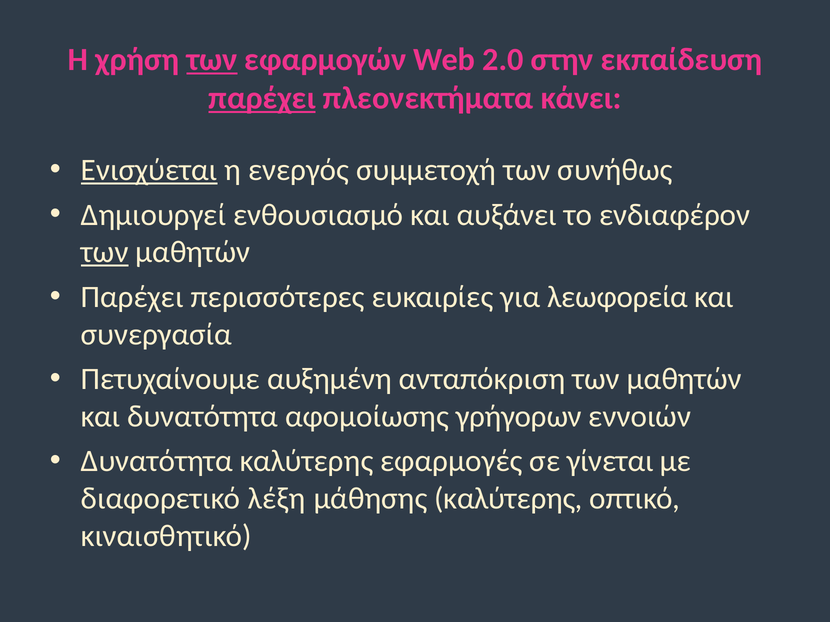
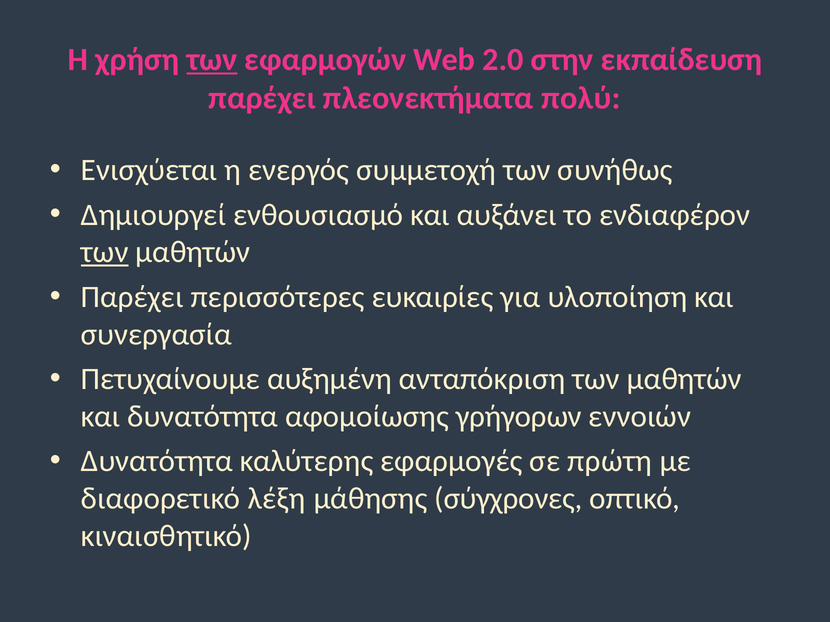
παρέχει underline: present -> none (262, 98)
κάνει: κάνει -> πολύ (581, 98)
Ενισχύεται underline: present -> none (149, 170)
λεωφορεία: λεωφορεία -> υλοποίηση (617, 297)
γίνεται: γίνεται -> πρώτη (610, 461)
μάθησης καλύτερης: καλύτερης -> σύγχρονες (508, 499)
